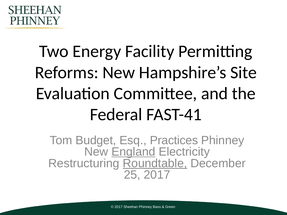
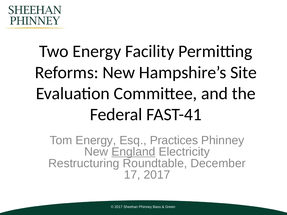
Tom Budget: Budget -> Energy (96, 140)
Roundtable underline: present -> none (155, 163)
25: 25 -> 17 (132, 175)
